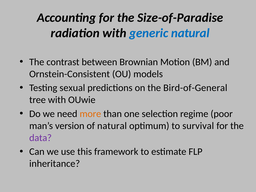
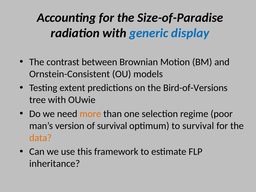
generic natural: natural -> display (190, 33)
sexual: sexual -> extent (72, 88)
Bird-of-General: Bird-of-General -> Bird-of-Versions (195, 88)
of natural: natural -> survival (112, 126)
data colour: purple -> orange (40, 138)
